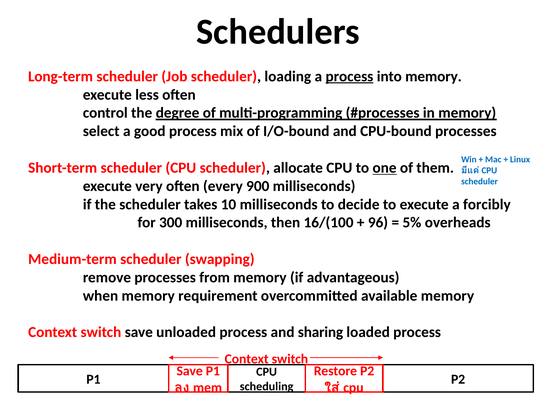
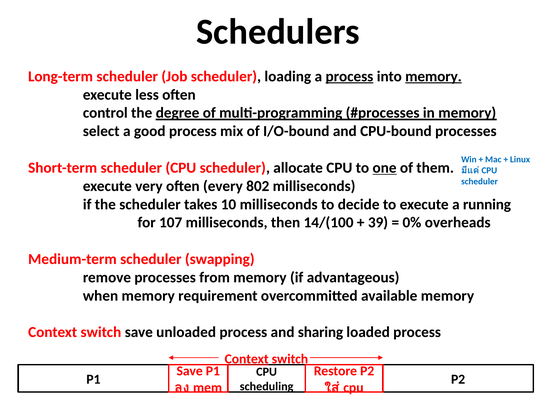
memory underline: none -> present (433, 76)
900: 900 -> 802 (258, 186)
forcibly: forcibly -> running (487, 204)
300: 300 -> 107 (171, 222)
16/(100: 16/(100 -> 14/(100 (329, 222)
96: 96 -> 39 (378, 222)
5%: 5% -> 0% (412, 222)
Context underline: none -> present (247, 358)
